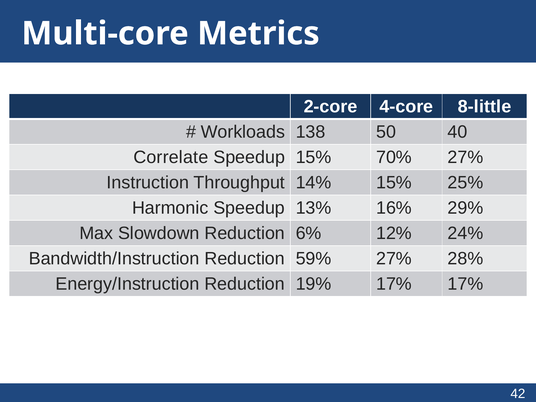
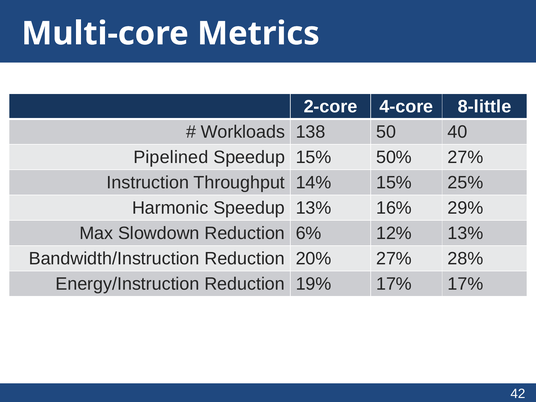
Correlate: Correlate -> Pipelined (171, 157)
70%: 70% -> 50% (394, 157)
12% 24%: 24% -> 13% (465, 233)
59%: 59% -> 20% (314, 259)
